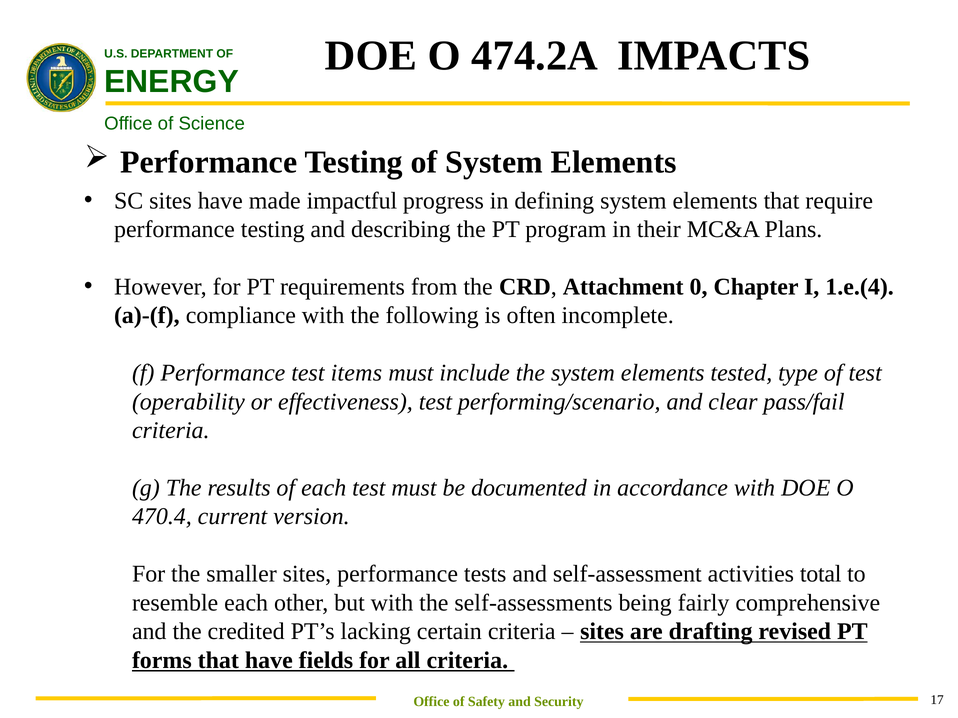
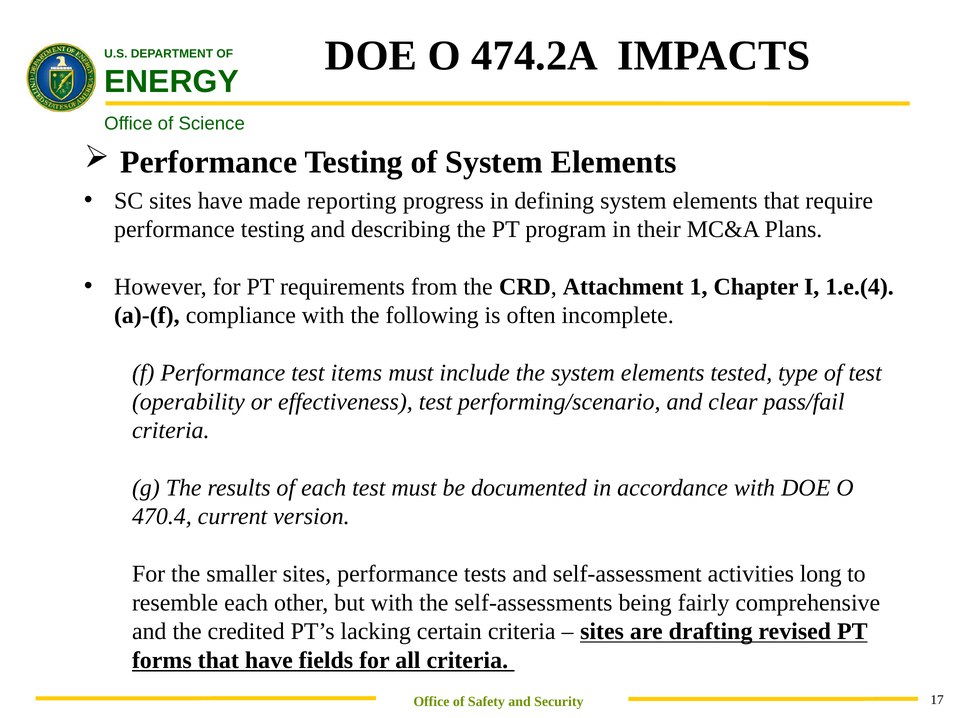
impactful: impactful -> reporting (352, 201)
0: 0 -> 1 (699, 287)
total: total -> long (821, 574)
